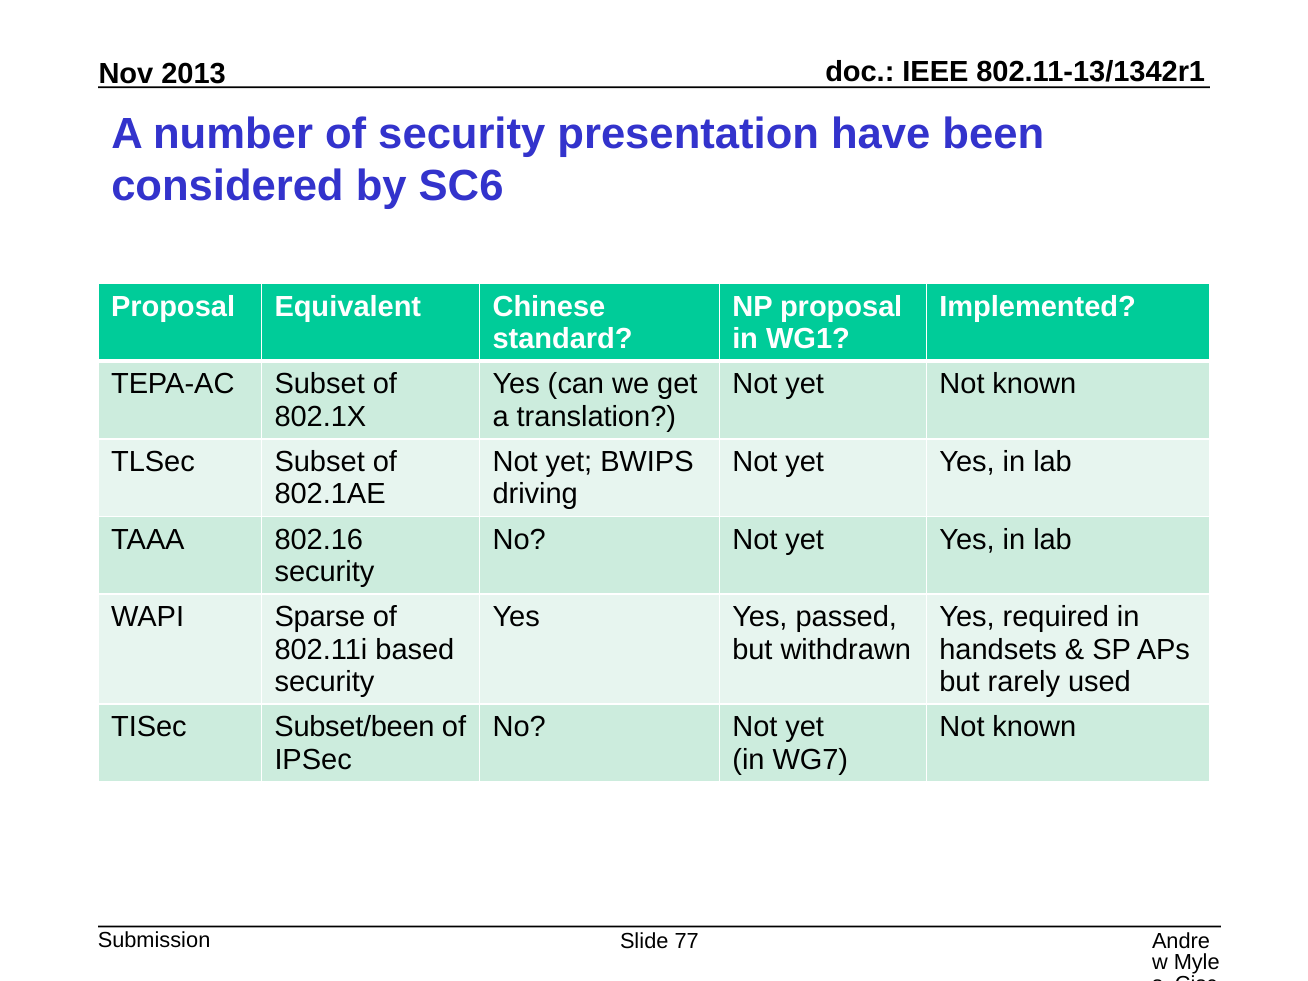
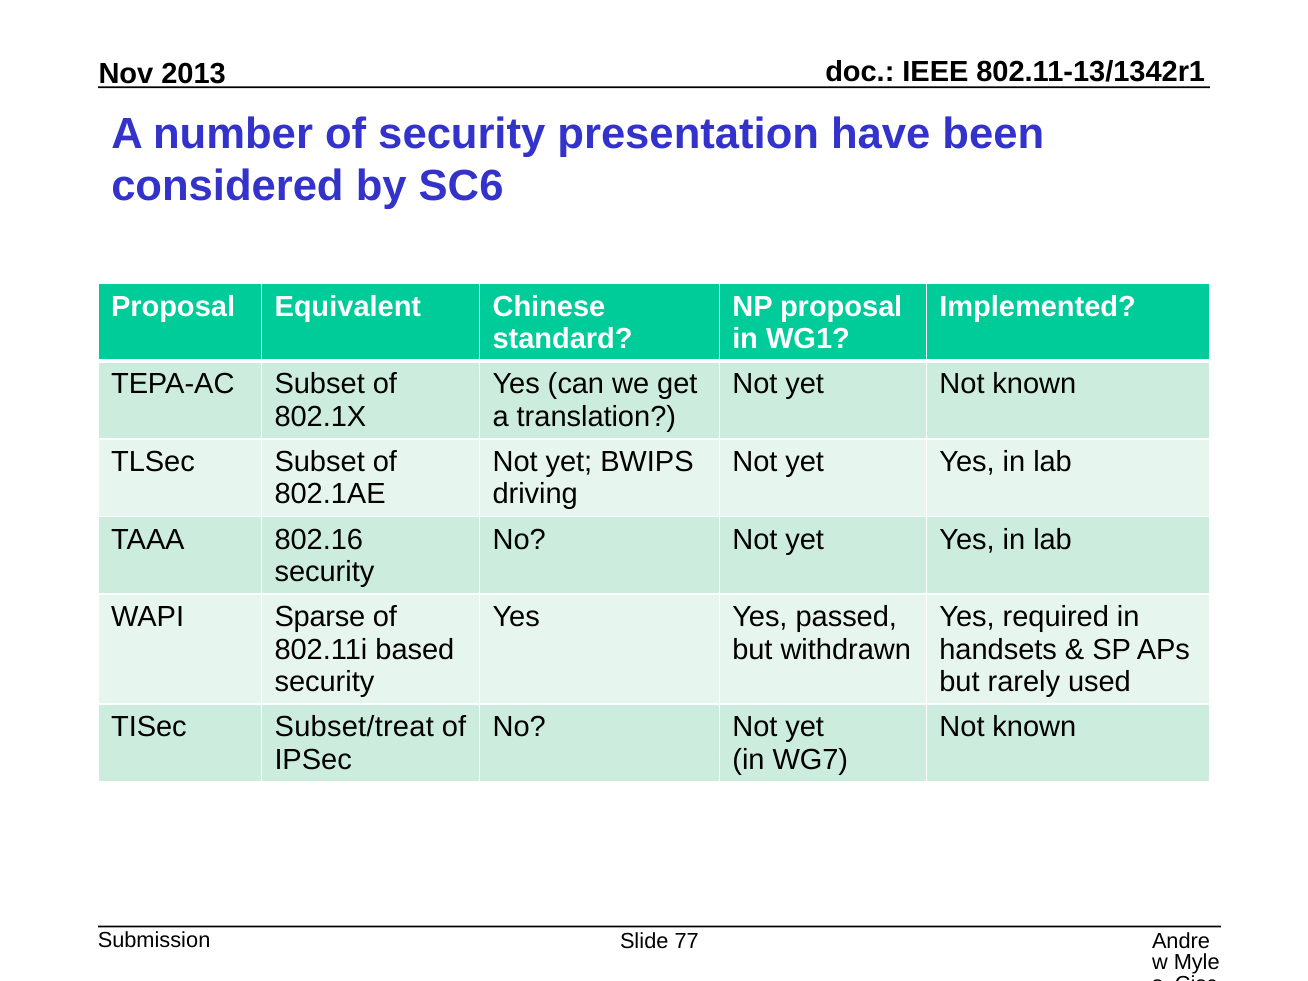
Subset/been: Subset/been -> Subset/treat (354, 727)
